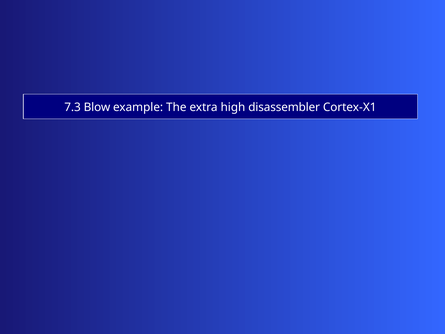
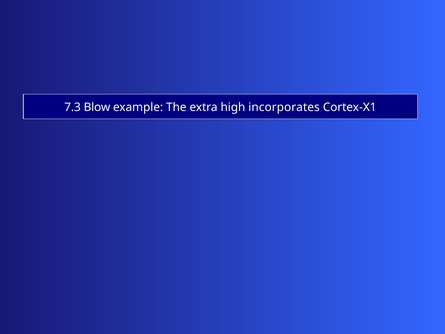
disassembler: disassembler -> incorporates (284, 107)
